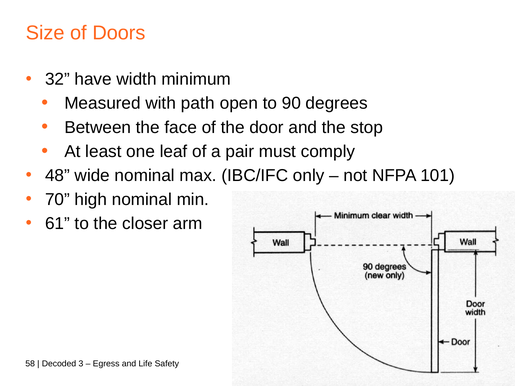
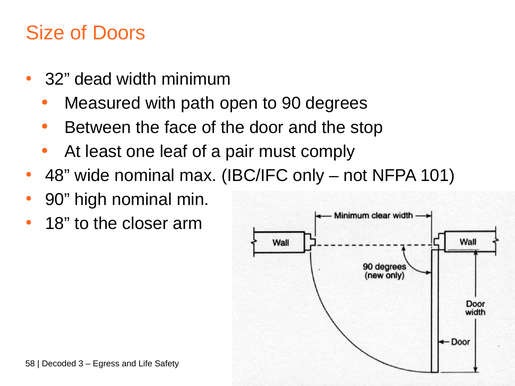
have: have -> dead (93, 79)
70: 70 -> 90 (57, 200)
61: 61 -> 18 (57, 224)
